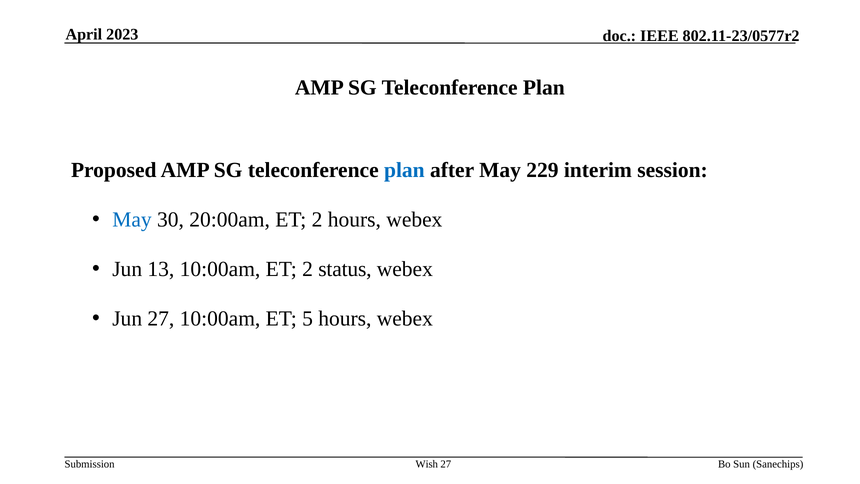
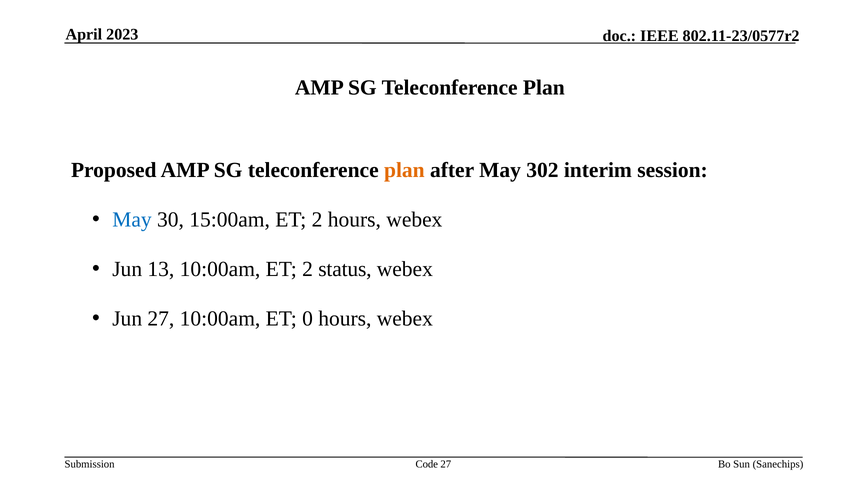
plan colour: blue -> orange (404, 170)
229: 229 -> 302 (542, 170)
20:00am: 20:00am -> 15:00am (230, 220)
5: 5 -> 0 (308, 319)
Wish: Wish -> Code (427, 464)
